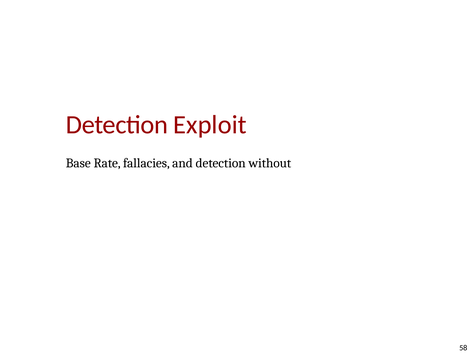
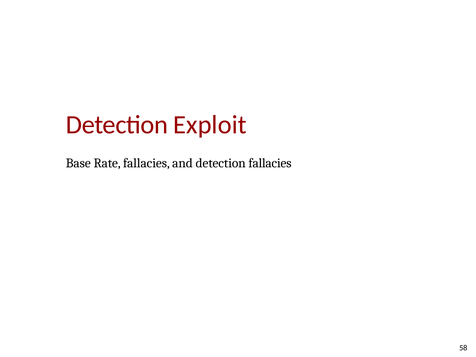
detection without: without -> fallacies (270, 163)
